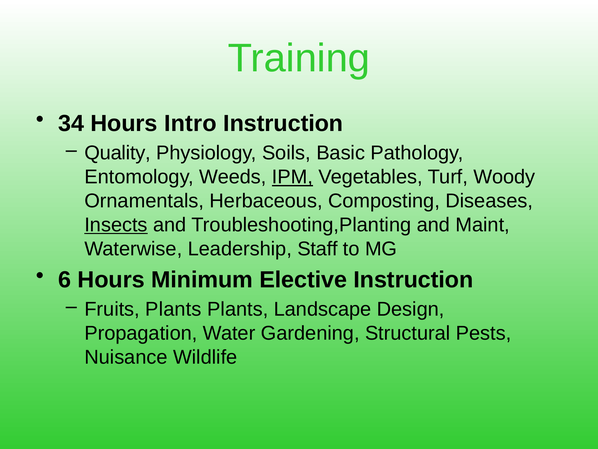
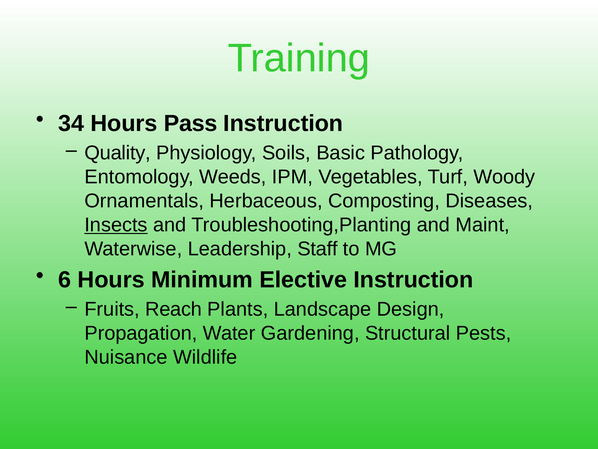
Intro: Intro -> Pass (191, 123)
IPM underline: present -> none (292, 177)
Fruits Plants: Plants -> Reach (174, 309)
